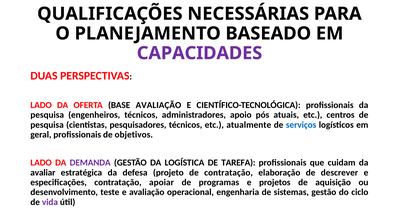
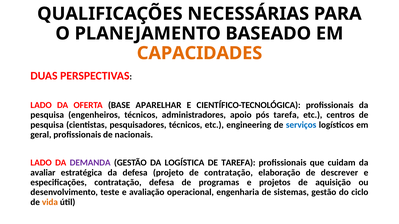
CAPACIDADES colour: purple -> orange (200, 53)
BASE AVALIAÇÃO: AVALIAÇÃO -> APARELHAR (158, 105)
pós atuais: atuais -> tarefa (286, 115)
atualmente: atualmente -> engineering (249, 125)
objetivos: objetivos -> nacionais (134, 135)
contratação apoiar: apoiar -> defesa (162, 183)
vida colour: purple -> orange (50, 202)
